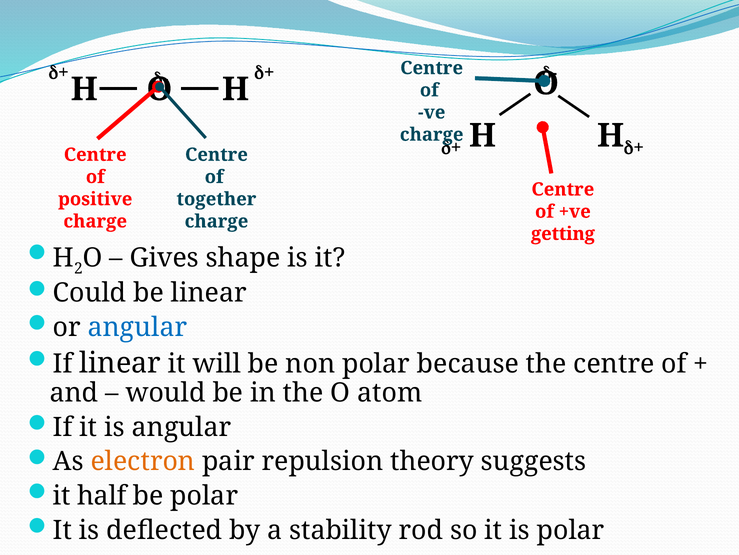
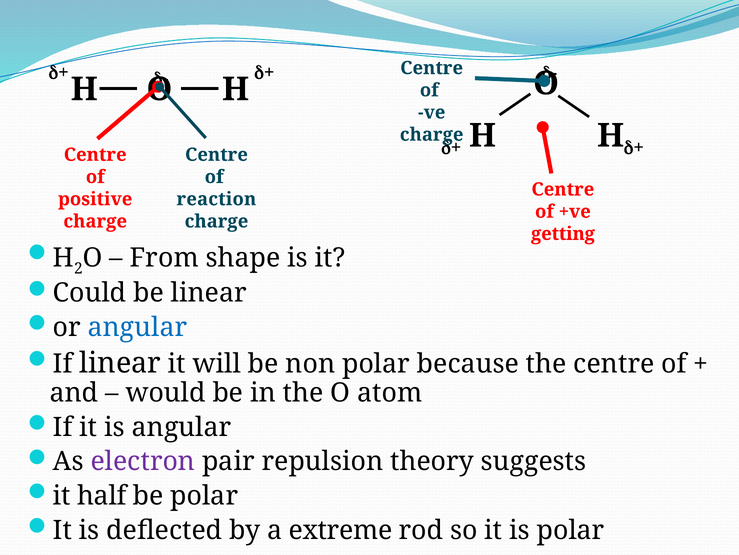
together: together -> reaction (216, 199)
Gives: Gives -> From (164, 258)
electron colour: orange -> purple (143, 461)
stability: stability -> extreme (341, 529)
